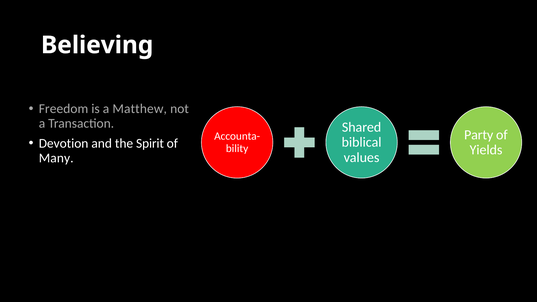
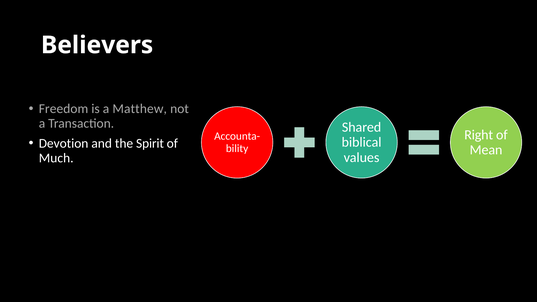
Believing: Believing -> Believers (97, 45)
Party: Party -> Right (479, 135)
Yields: Yields -> Mean (486, 150)
Many: Many -> Much (56, 158)
